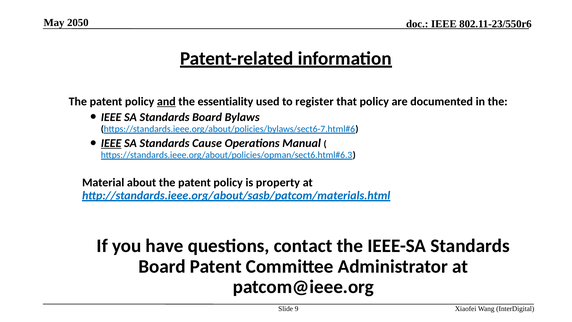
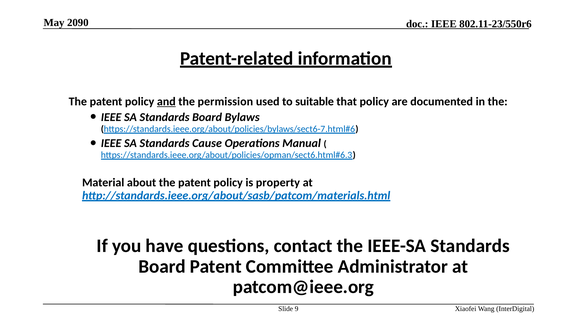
2050: 2050 -> 2090 (78, 23)
essentiality: essentiality -> permission (225, 101)
register: register -> suitable (315, 101)
IEEE underline: present -> none (111, 143)
